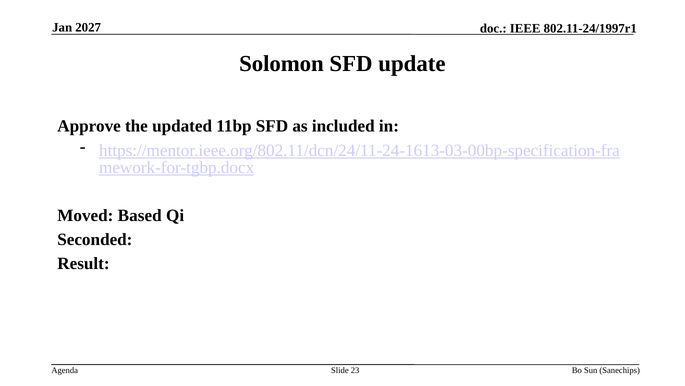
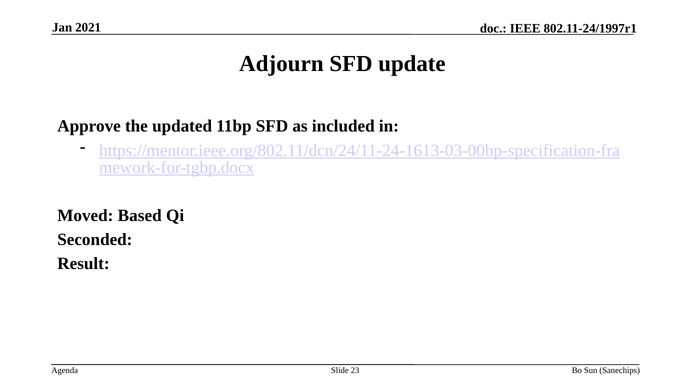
2027: 2027 -> 2021 (88, 27)
Solomon: Solomon -> Adjourn (281, 63)
